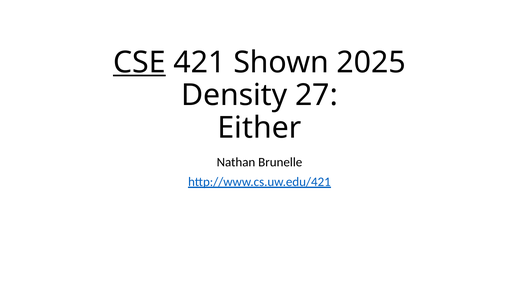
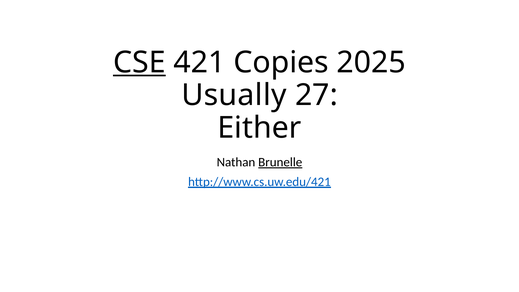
Shown: Shown -> Copies (281, 62)
Density: Density -> Usually (234, 95)
Brunelle underline: none -> present (280, 162)
